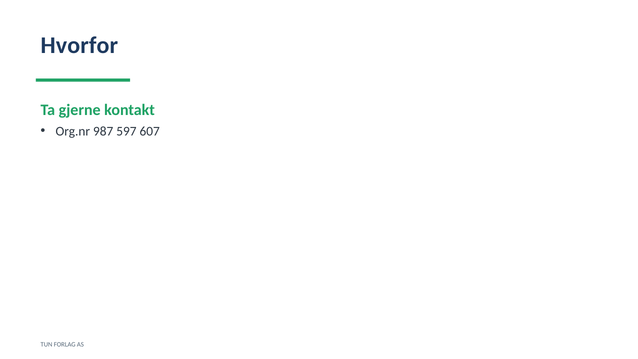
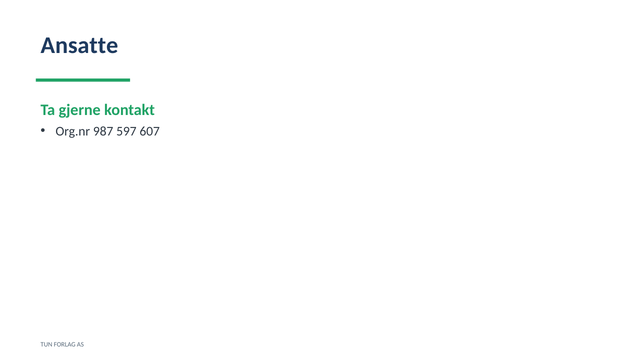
Hvorfor: Hvorfor -> Ansatte (79, 46)
